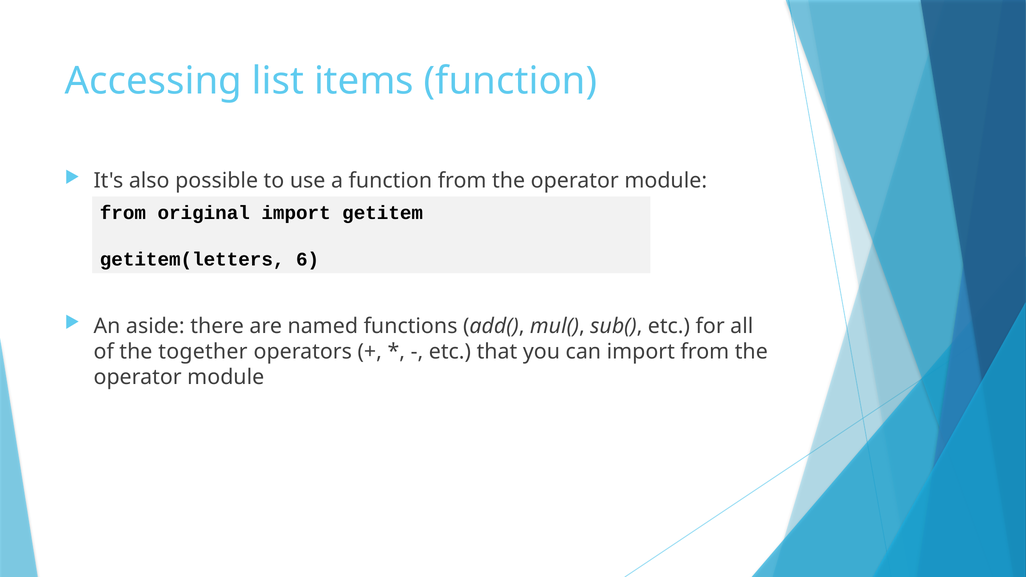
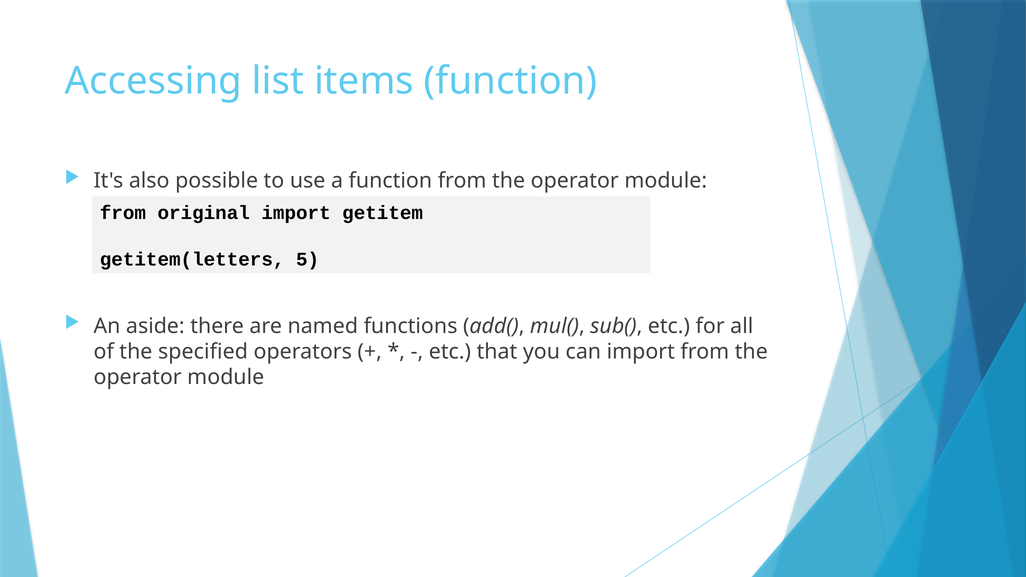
6: 6 -> 5 (308, 259)
together: together -> specified (203, 352)
